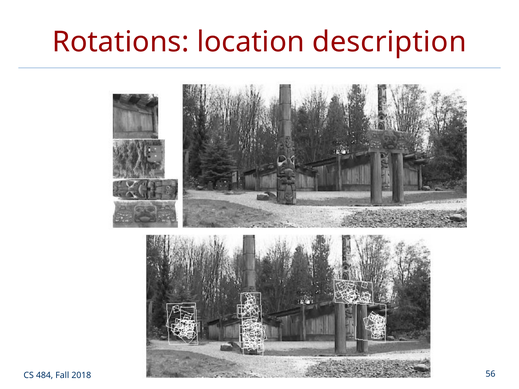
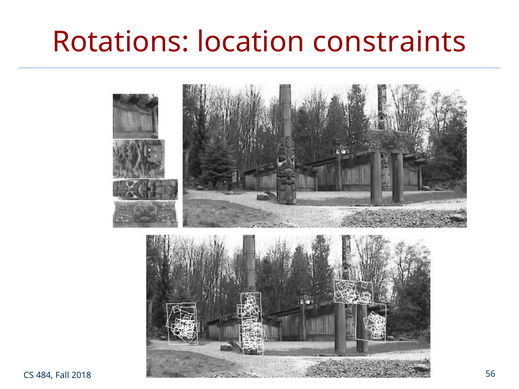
description: description -> constraints (389, 42)
